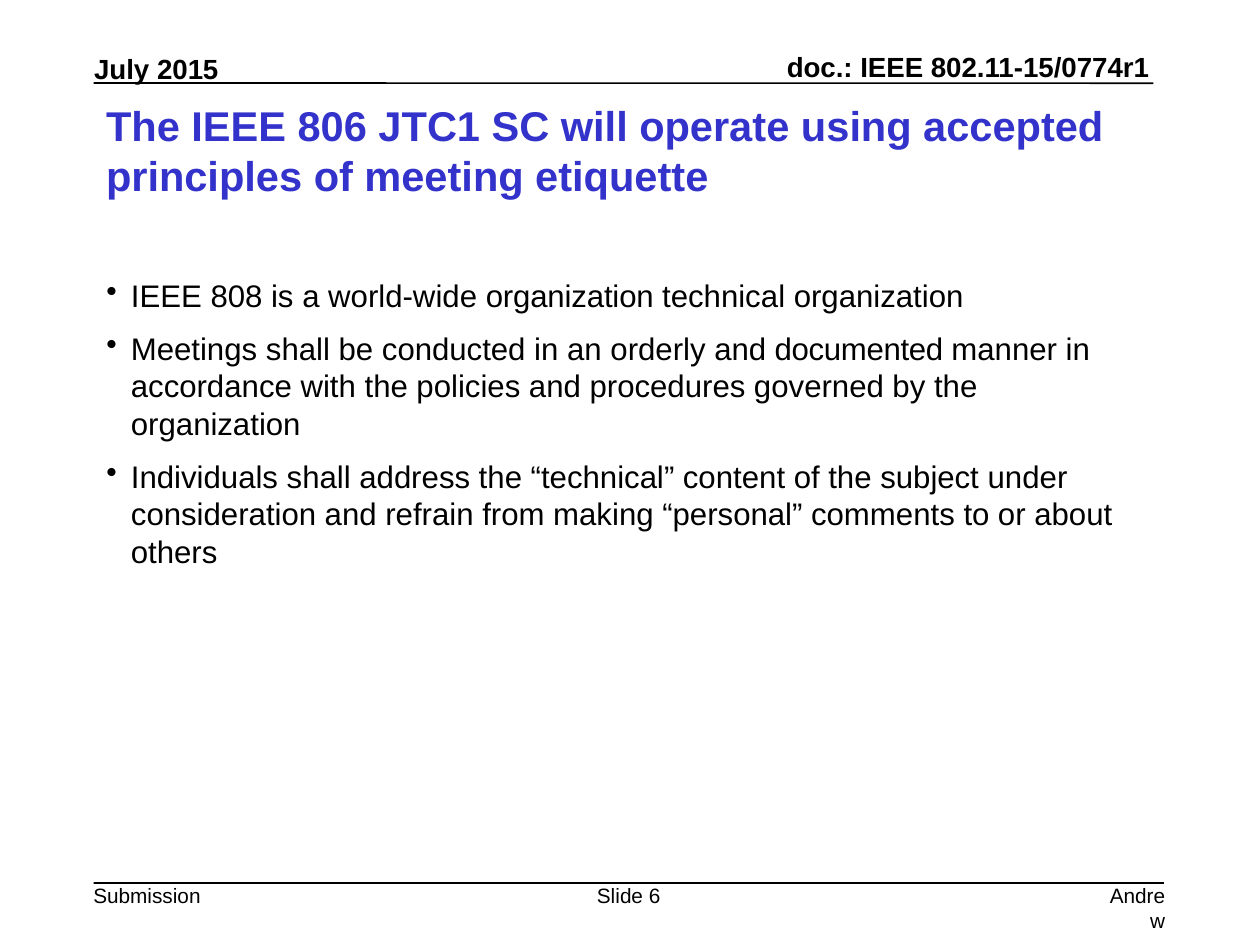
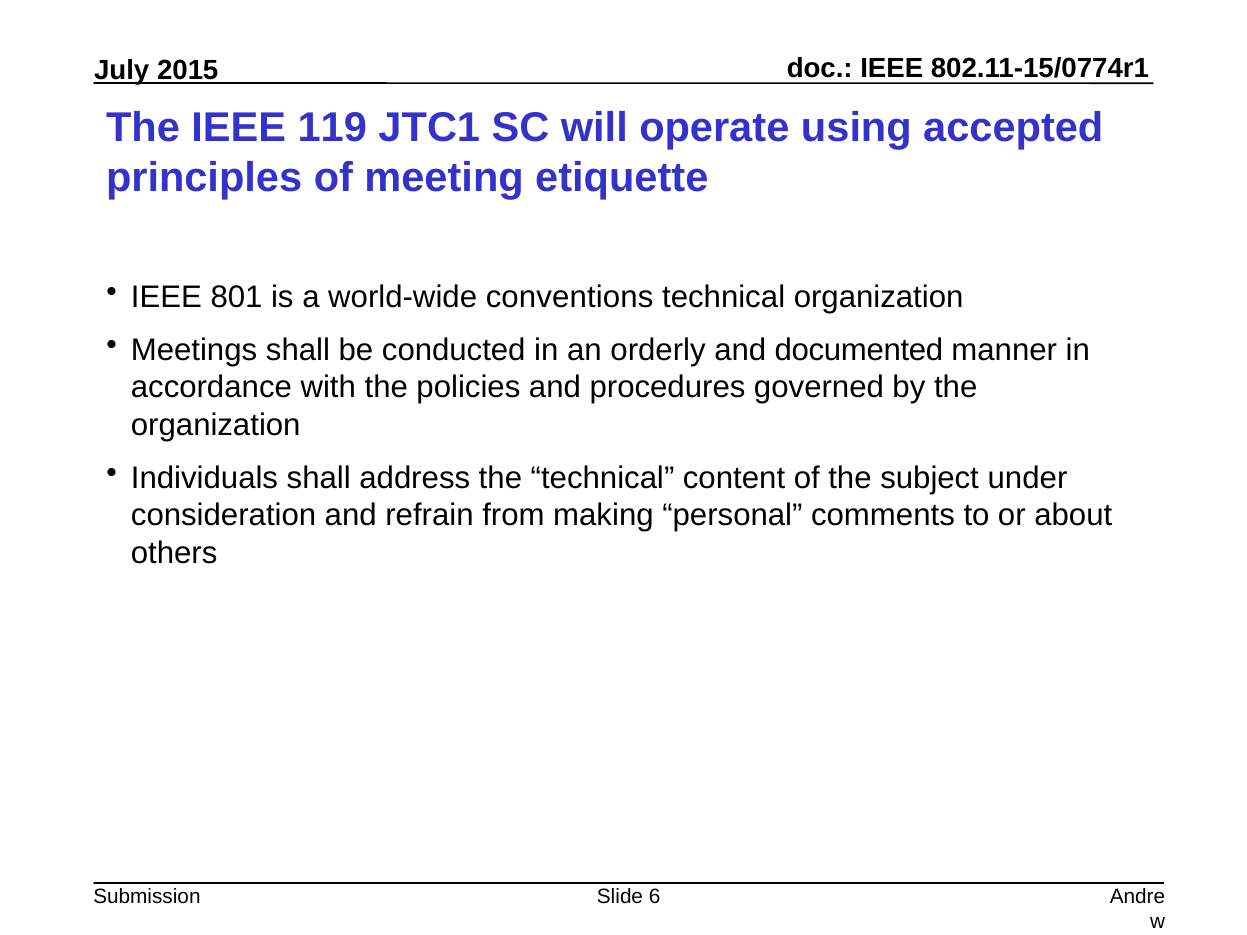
806: 806 -> 119 (332, 128)
808: 808 -> 801 (237, 297)
world-wide organization: organization -> conventions (570, 297)
